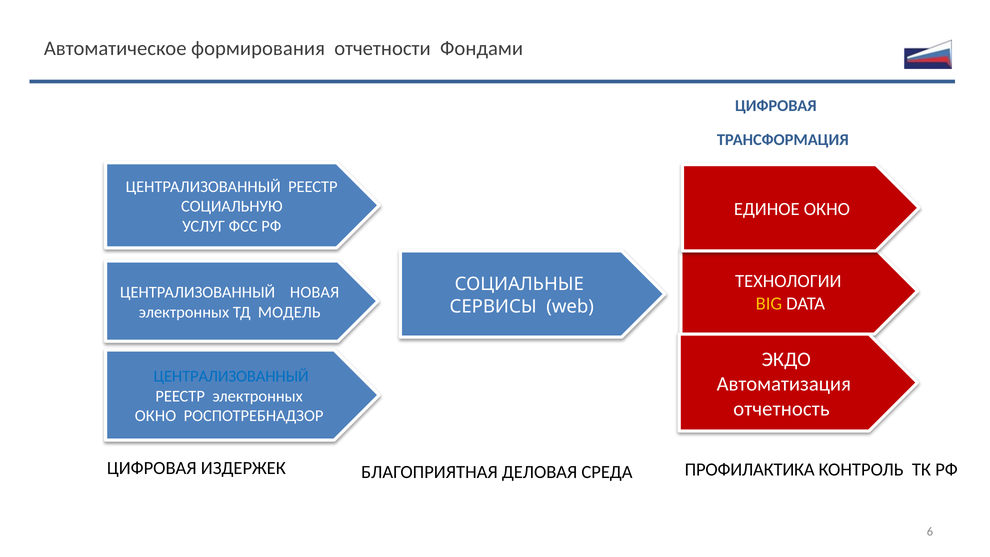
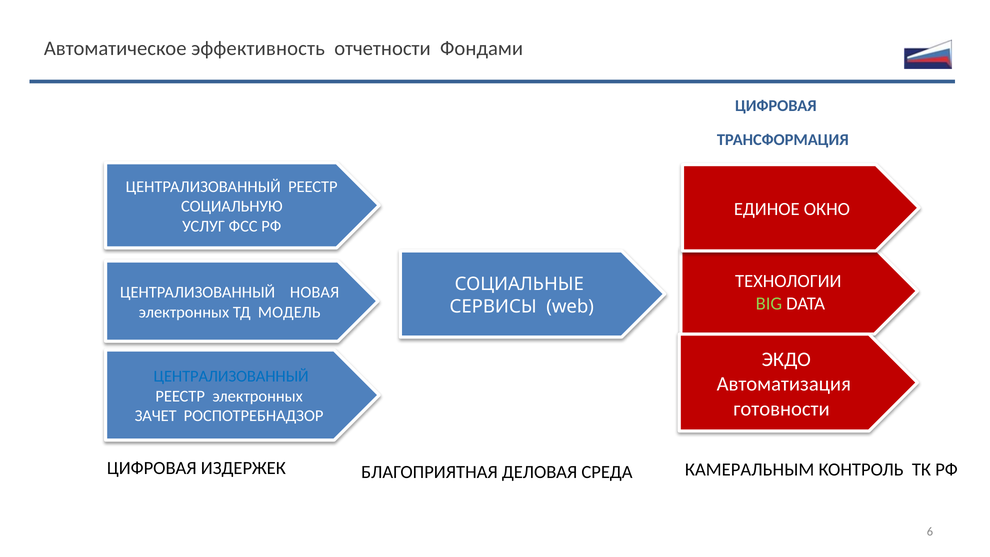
формирования: формирования -> эффективность (258, 48)
BIG colour: yellow -> light green (769, 303)
отчетность: отчетность -> готовности (782, 409)
ОКНО: ОКНО -> ЗАЧЕТ (156, 416)
ПРОФИЛАКТИКА: ПРОФИЛАКТИКА -> КАМЕРАЛЬНЫМ (750, 469)
